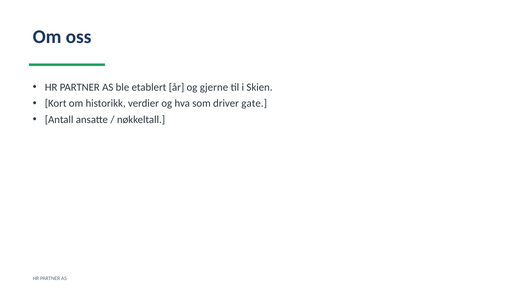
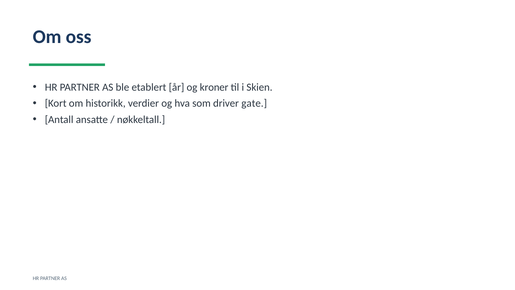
gjerne: gjerne -> kroner (214, 87)
